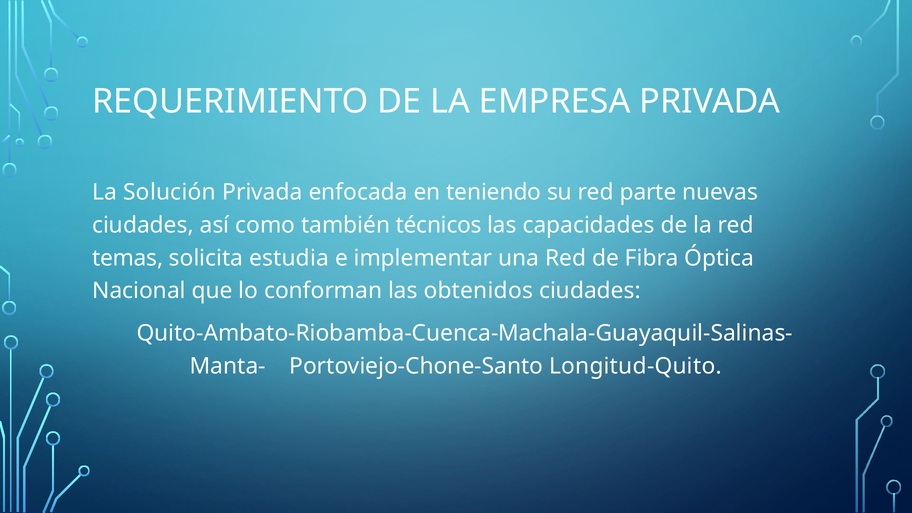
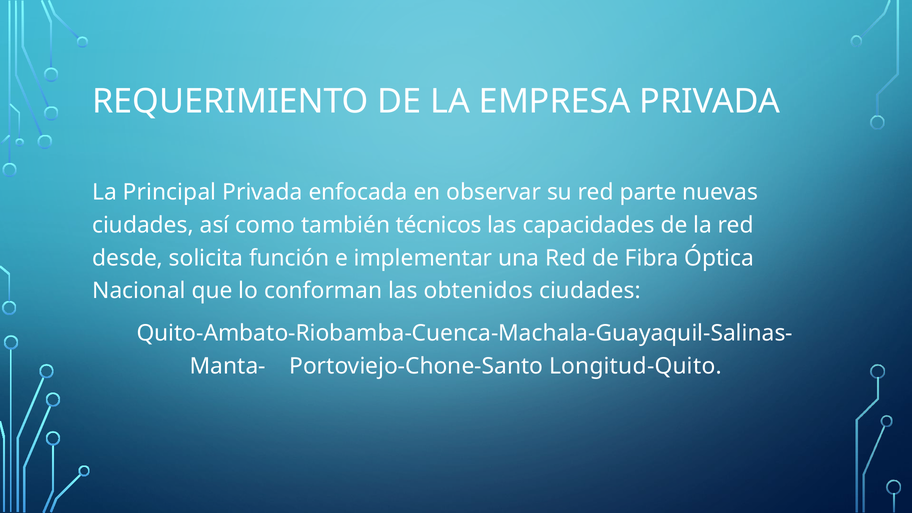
Solución: Solución -> Principal (170, 192)
teniendo: teniendo -> observar (494, 192)
temas: temas -> desde (128, 258)
estudia: estudia -> función (289, 258)
